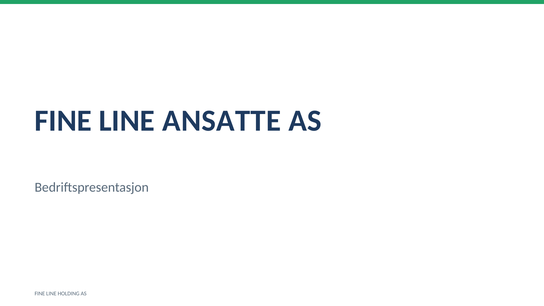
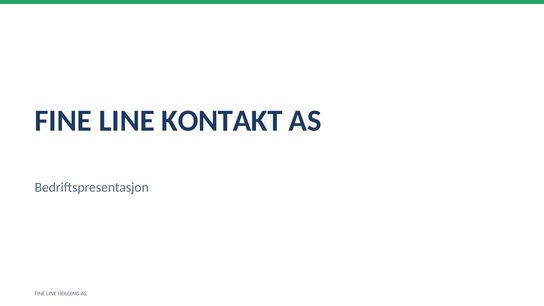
ANSATTE: ANSATTE -> KONTAKT (222, 121)
